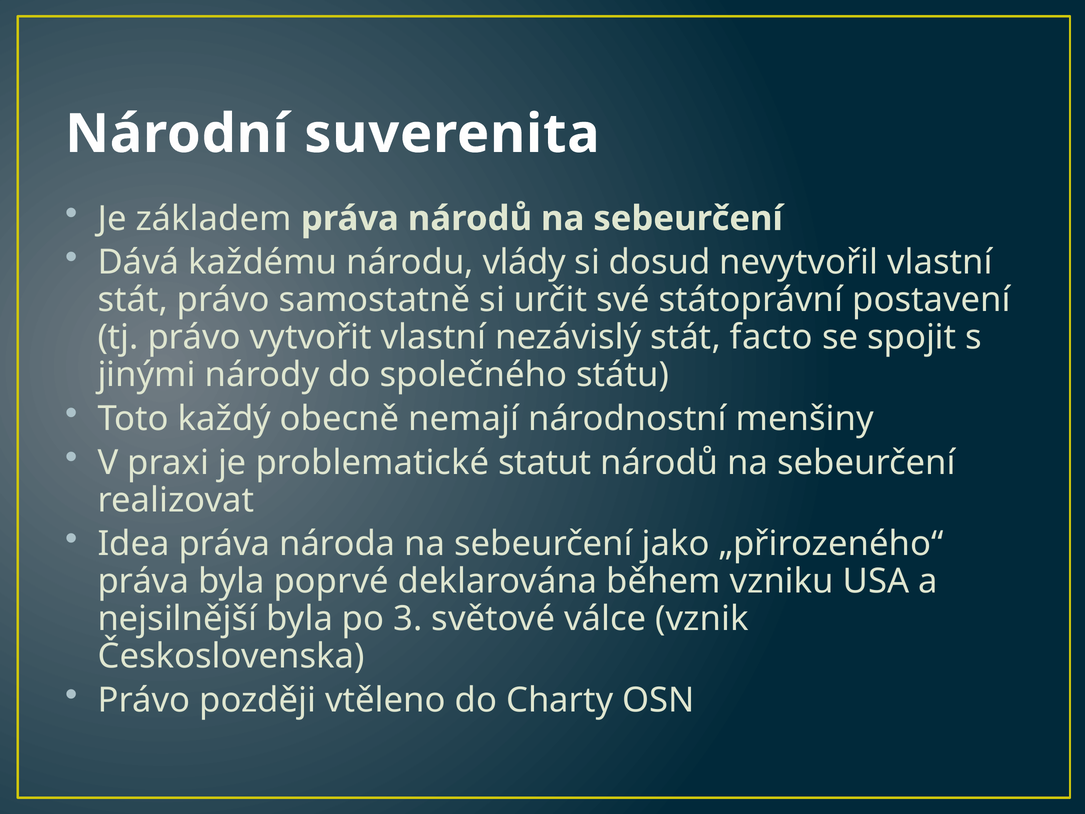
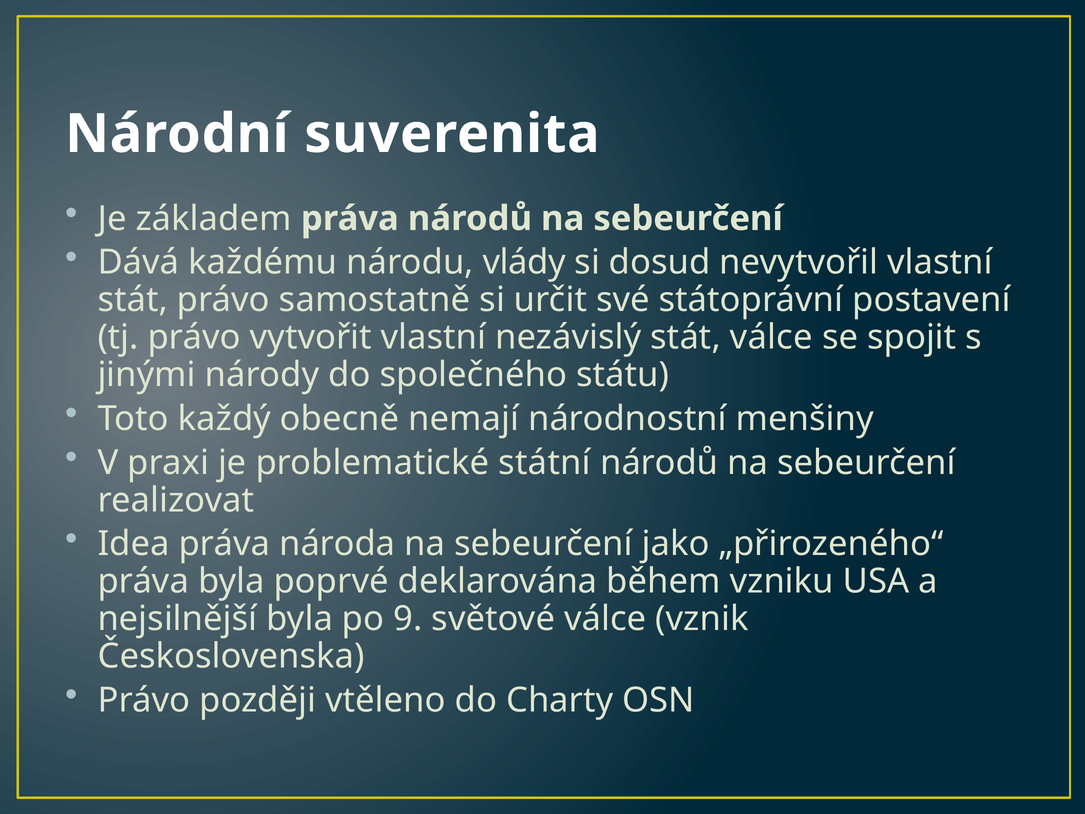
stát facto: facto -> válce (771, 337)
statut: statut -> státní (545, 463)
3: 3 -> 9 (408, 619)
